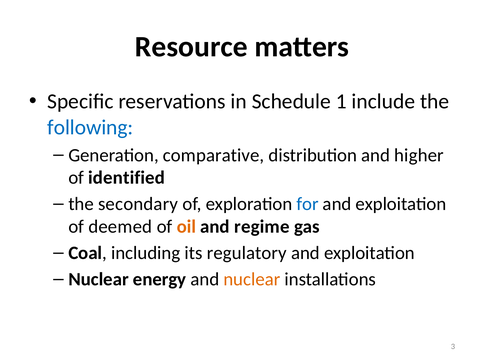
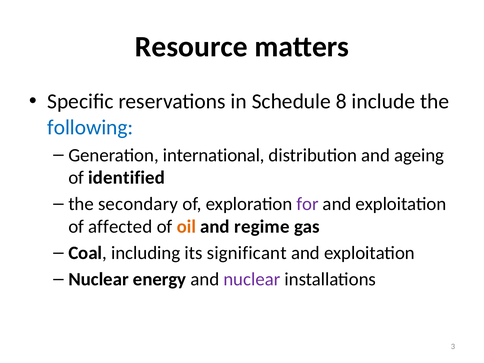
1: 1 -> 8 (341, 102)
comparative: comparative -> international (214, 155)
higher: higher -> ageing (419, 155)
for colour: blue -> purple (308, 204)
deemed: deemed -> affected (120, 227)
regulatory: regulatory -> significant (247, 253)
nuclear colour: orange -> purple (252, 279)
